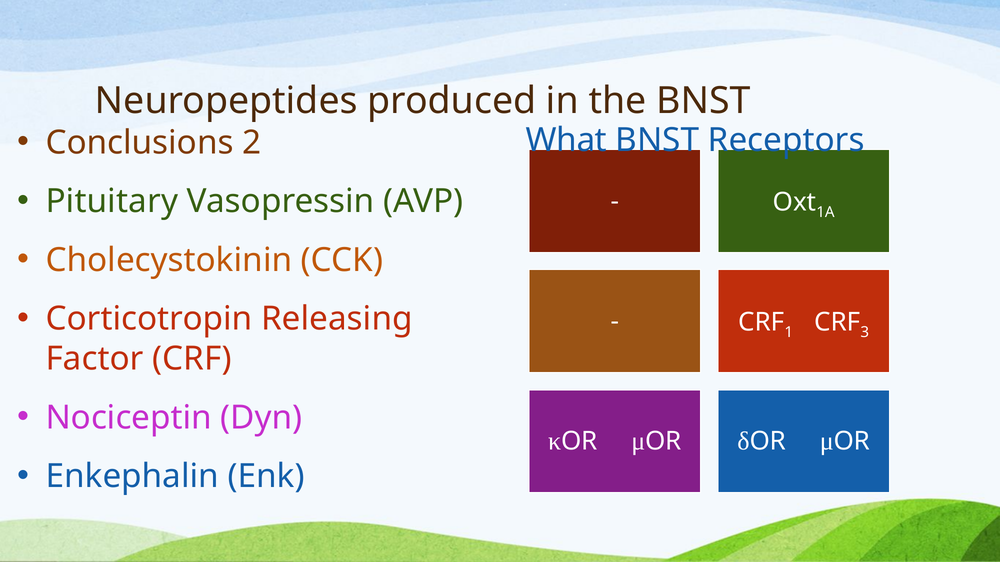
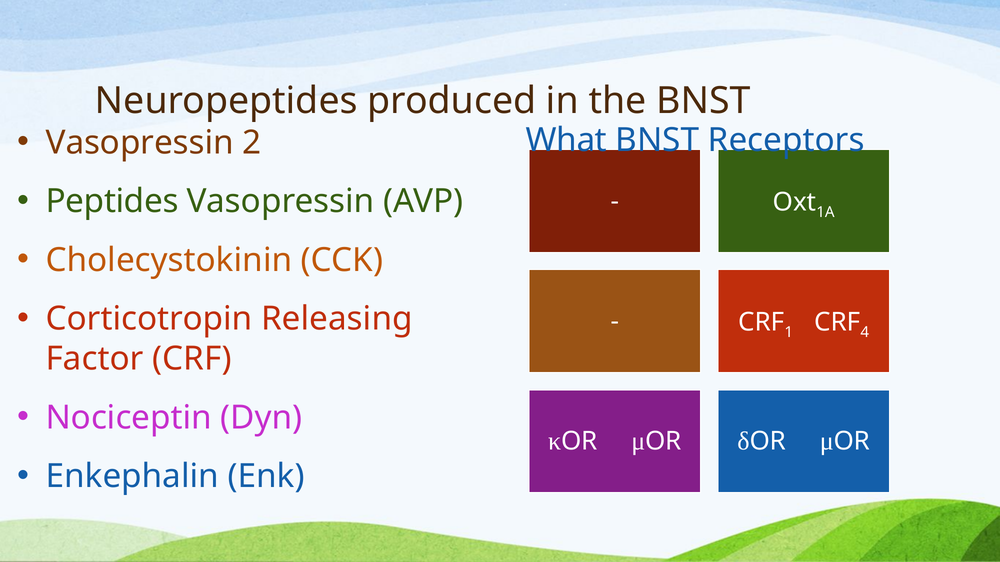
Conclusions: Conclusions -> Vasopressin (140, 143)
Pituitary: Pituitary -> Peptides (112, 201)
3: 3 -> 4 (865, 333)
